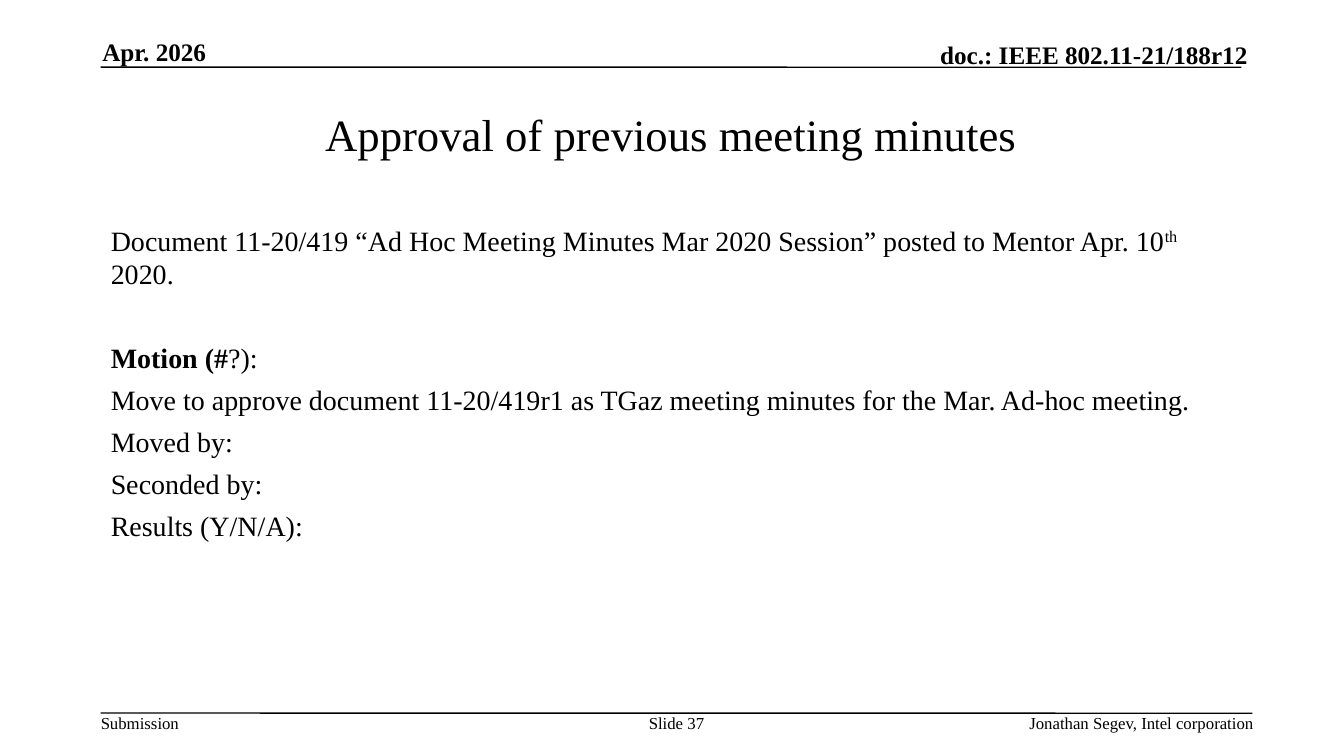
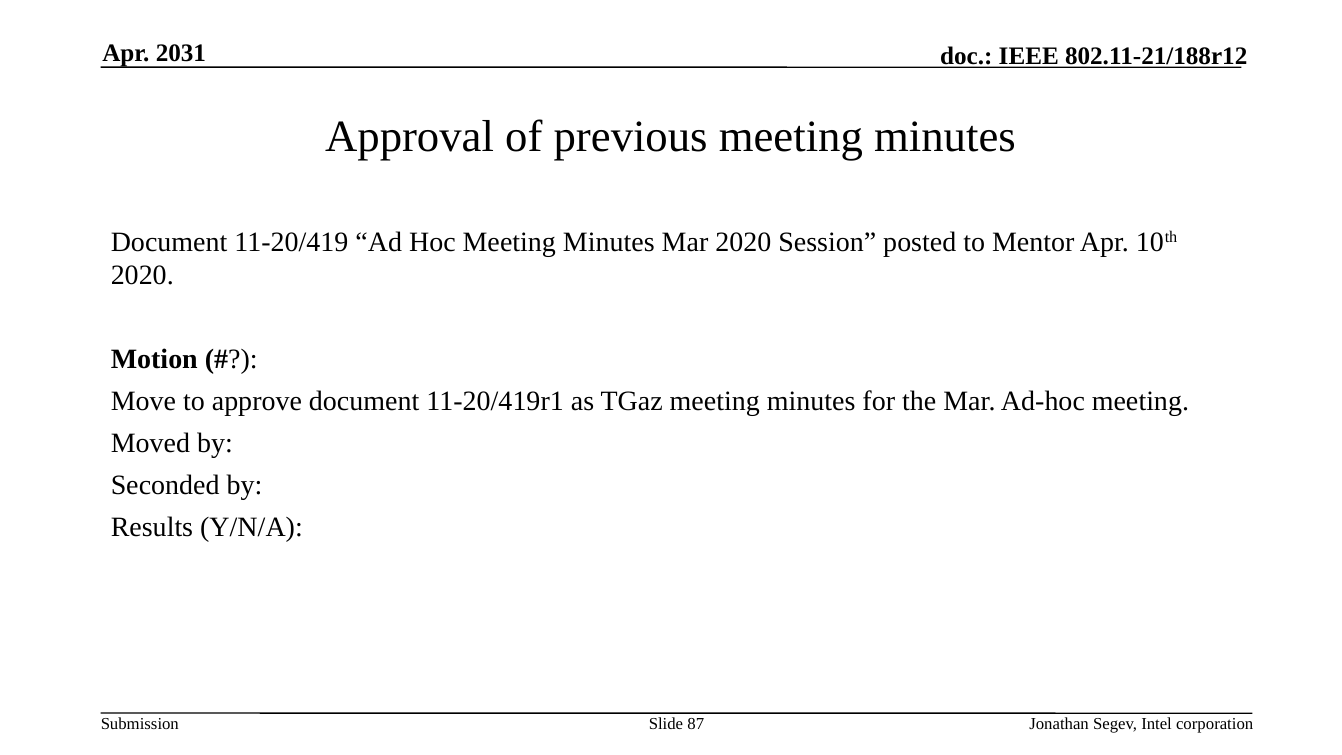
2026: 2026 -> 2031 (181, 53)
37: 37 -> 87 (696, 724)
